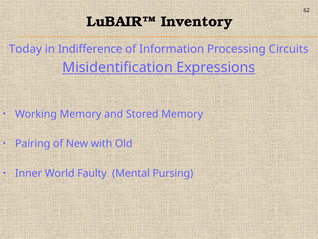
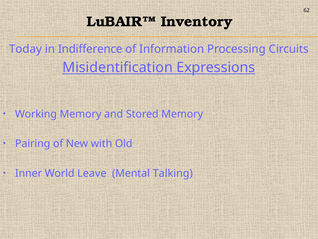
Faulty: Faulty -> Leave (92, 173)
Pursing: Pursing -> Talking (173, 173)
